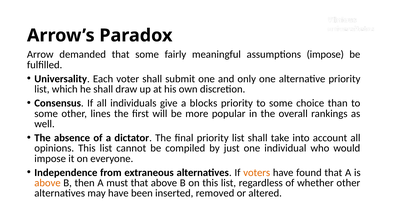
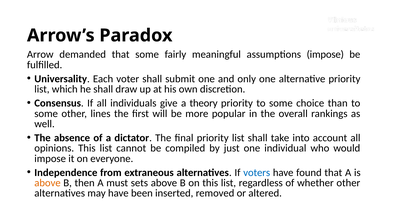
blocks: blocks -> theory (204, 103)
voters colour: orange -> blue (257, 173)
must that: that -> sets (139, 183)
